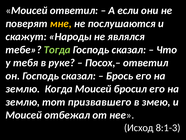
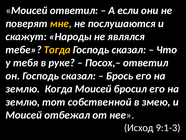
Тогда colour: light green -> yellow (57, 50)
призвавшего: призвавшего -> собственной (100, 102)
8:1-3: 8:1-3 -> 9:1-3 (168, 127)
